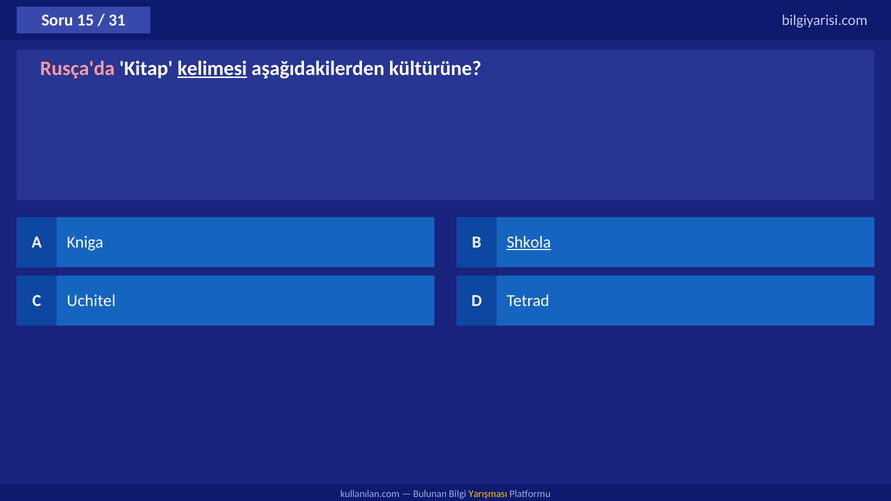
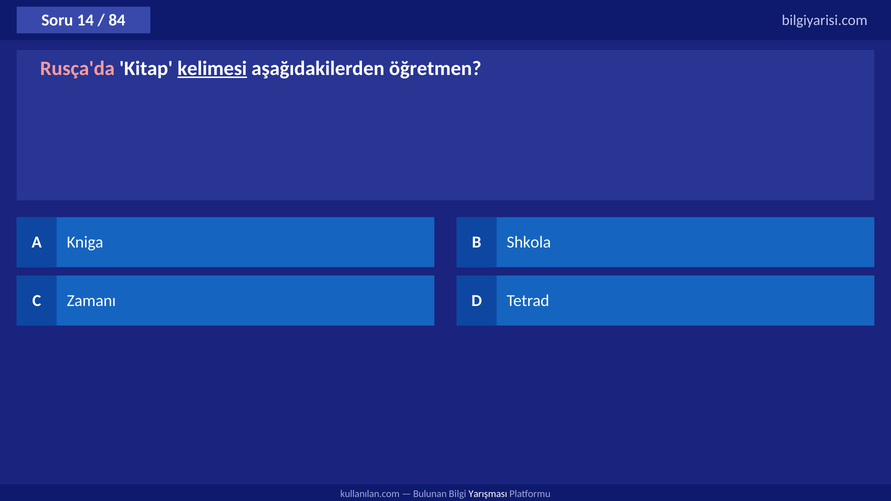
15: 15 -> 14 (85, 20)
31: 31 -> 84 (117, 20)
kültürüne: kültürüne -> öğretmen (435, 69)
Shkola underline: present -> none (529, 242)
Uchitel: Uchitel -> Zamanı (91, 301)
Yarışması colour: yellow -> white (488, 494)
